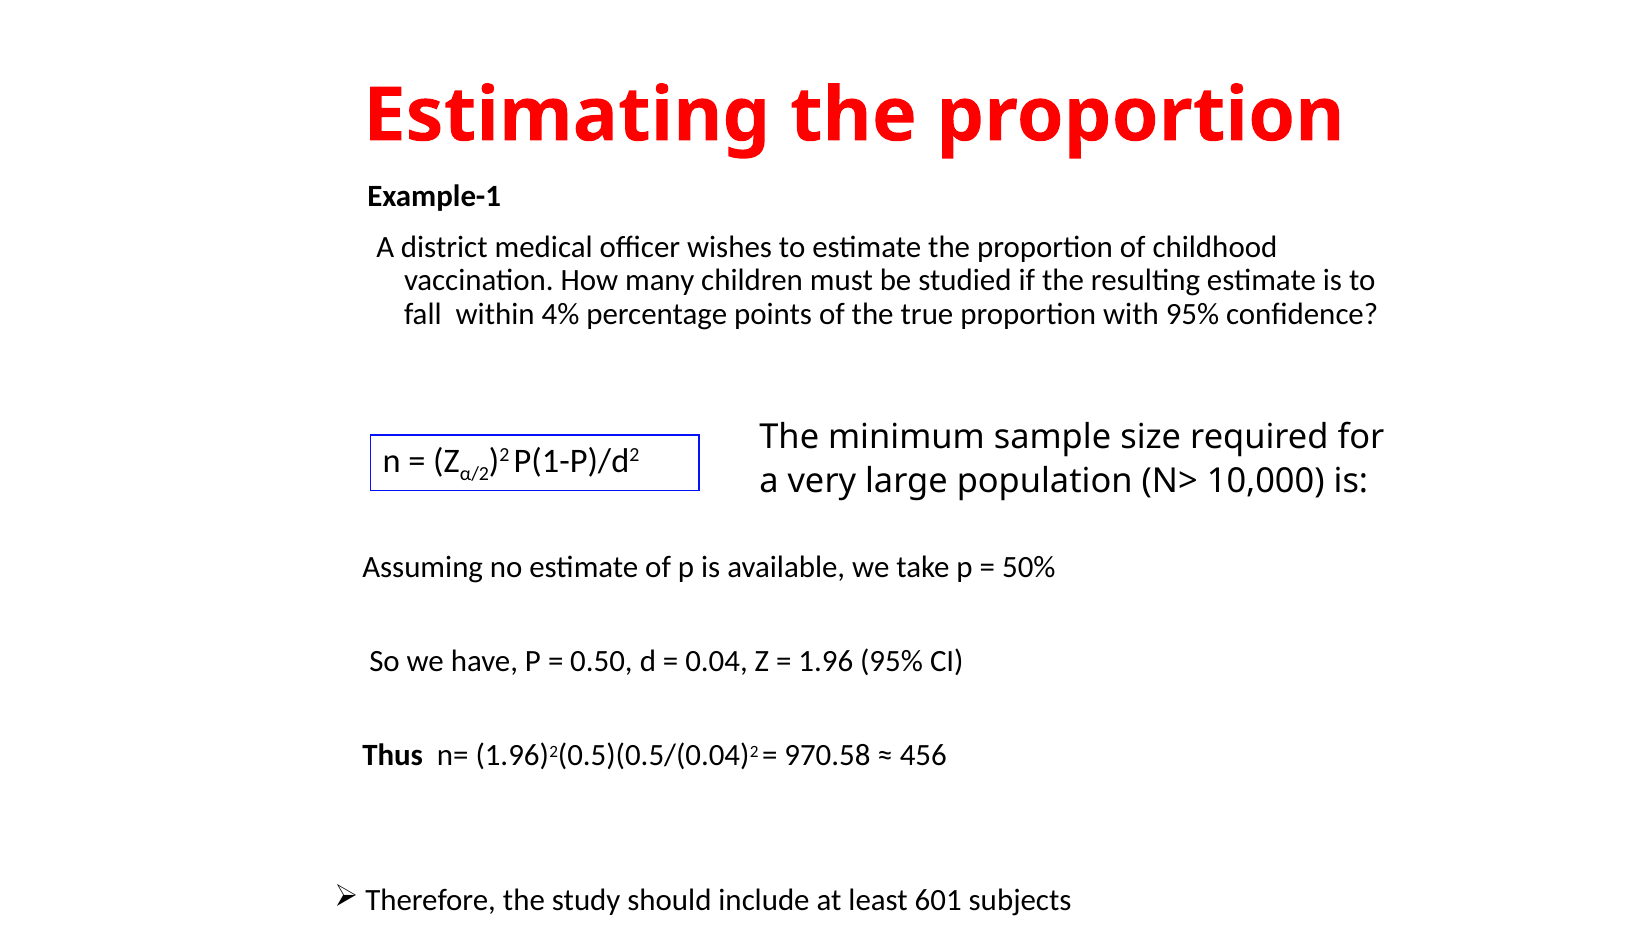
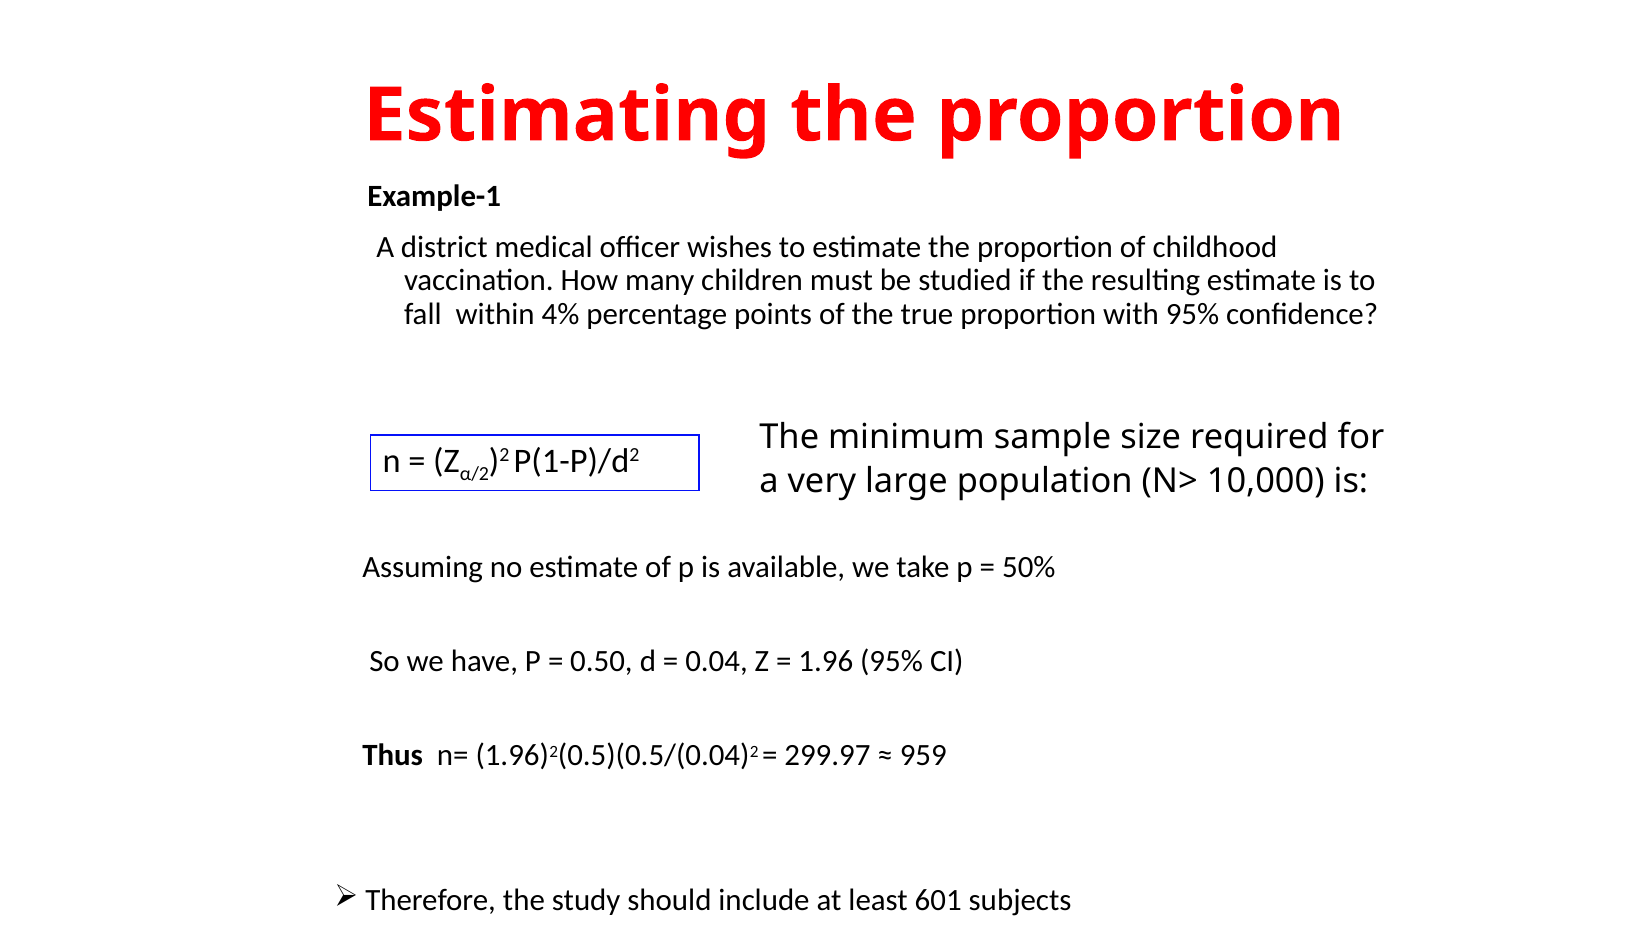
970.58: 970.58 -> 299.97 (827, 755)
456: 456 -> 959 (923, 755)
